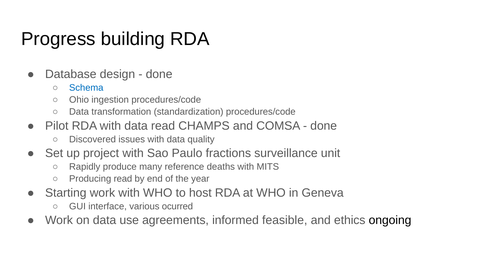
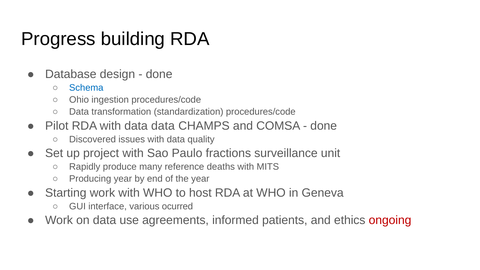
data read: read -> data (163, 126)
Producing read: read -> year (123, 179)
feasible: feasible -> patients (285, 220)
ongoing colour: black -> red (390, 220)
